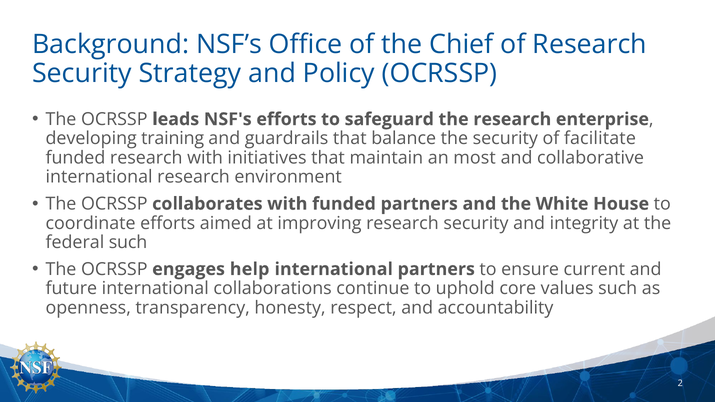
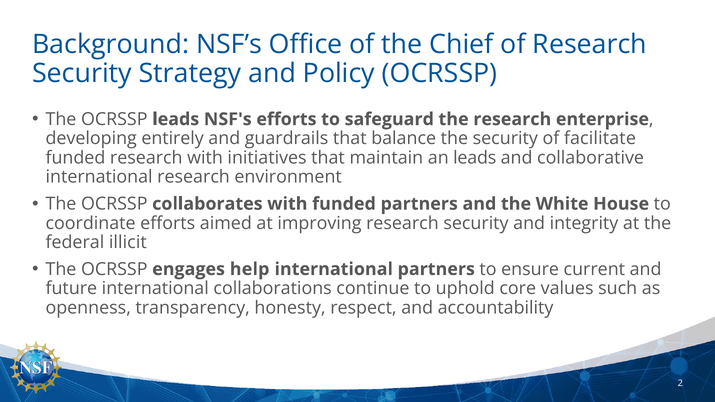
training: training -> entirely (173, 139)
an most: most -> leads (475, 158)
federal such: such -> illicit (128, 243)
